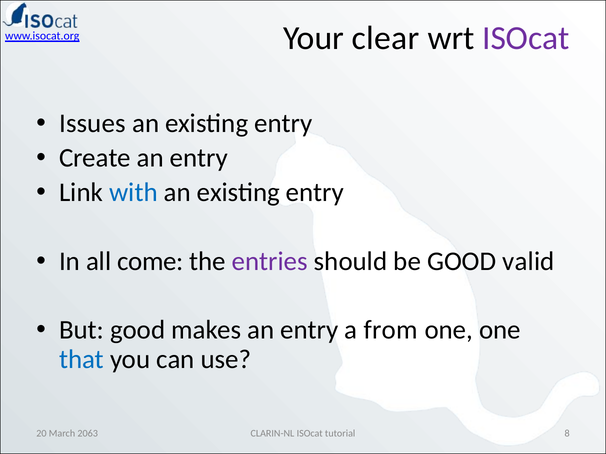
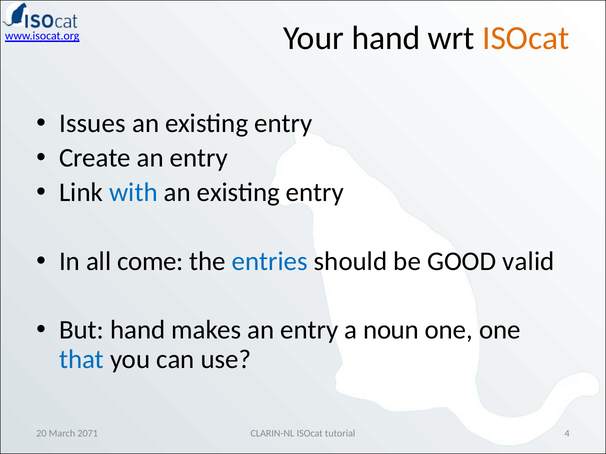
Your clear: clear -> hand (386, 38)
ISOcat colour: purple -> orange (526, 38)
entries colour: purple -> blue (270, 261)
But good: good -> hand (138, 330)
from: from -> noun (391, 330)
2063: 2063 -> 2071 (88, 434)
8: 8 -> 4 (567, 434)
